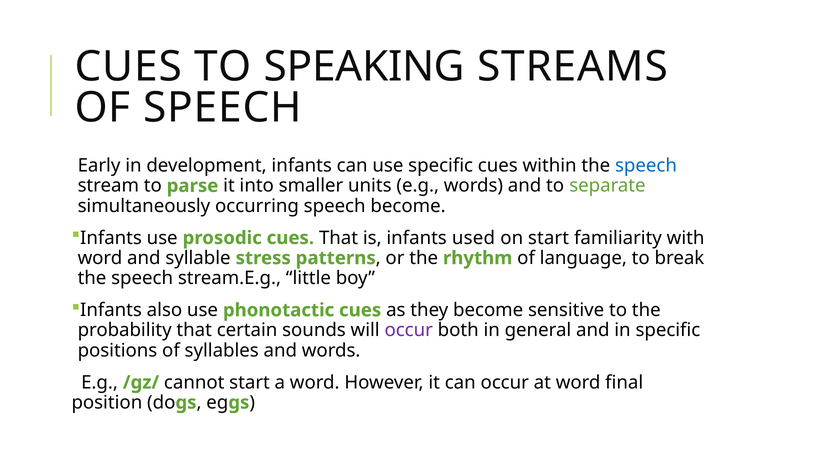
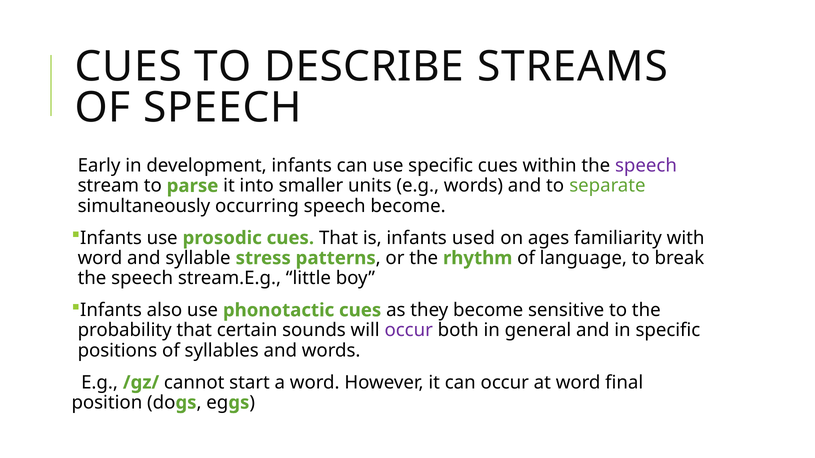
SPEAKING: SPEAKING -> DESCRIBE (364, 67)
speech colour: blue -> purple (646, 166)
on start: start -> ages (549, 238)
